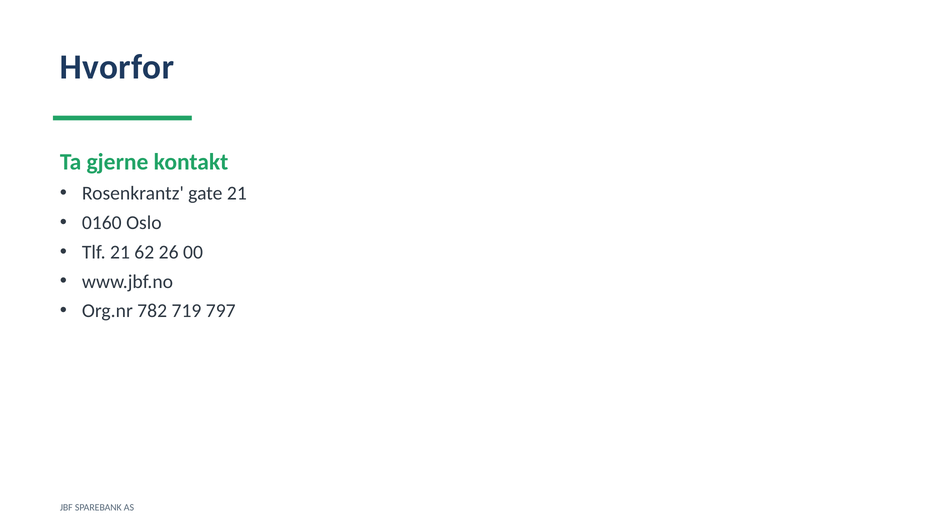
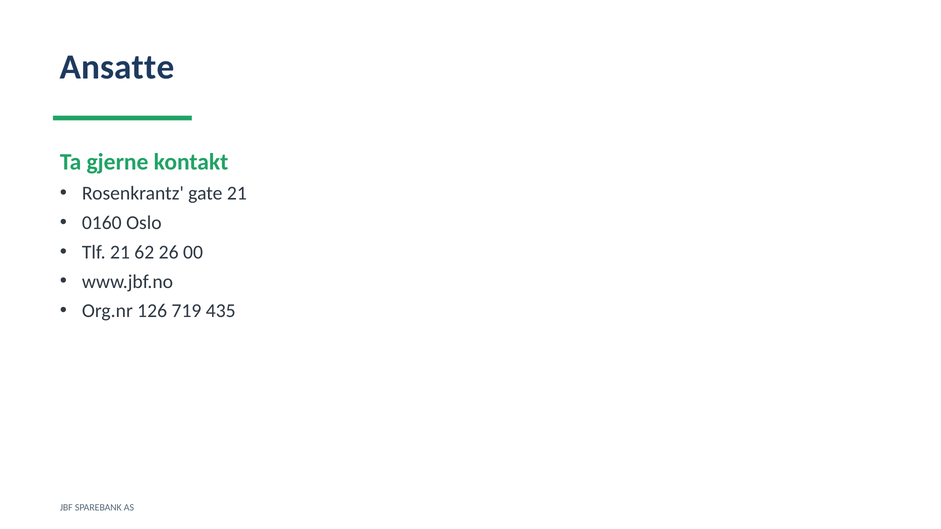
Hvorfor: Hvorfor -> Ansatte (117, 67)
782: 782 -> 126 (152, 311)
797: 797 -> 435 (221, 311)
